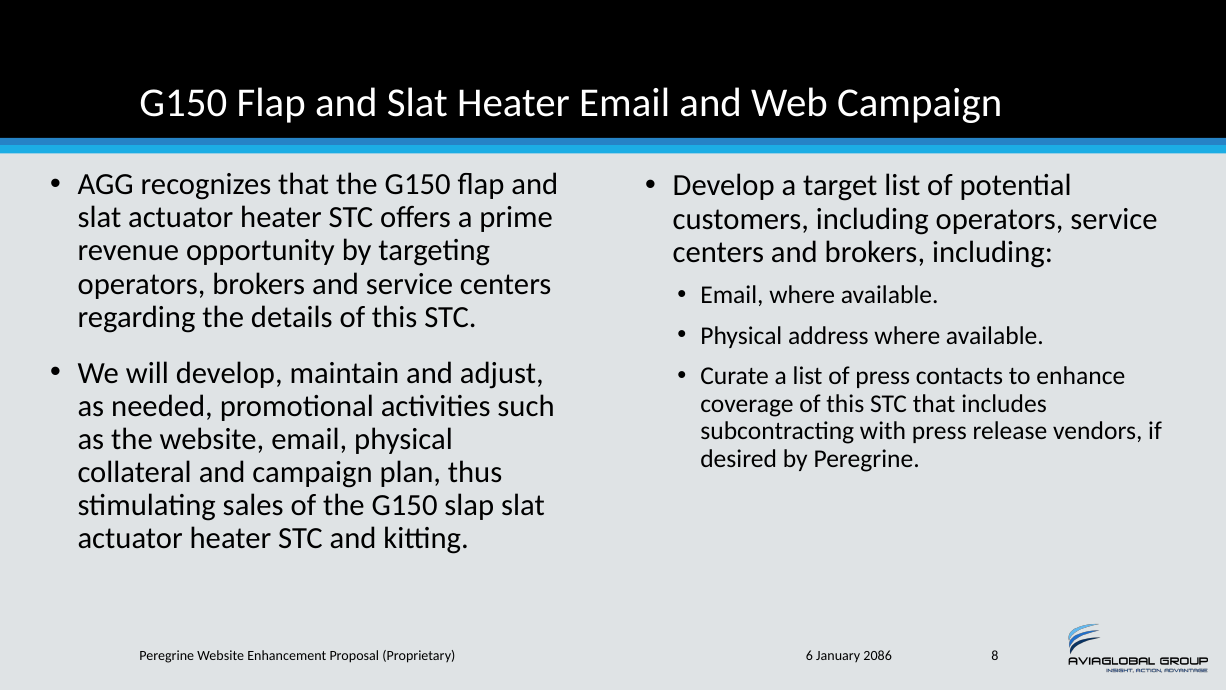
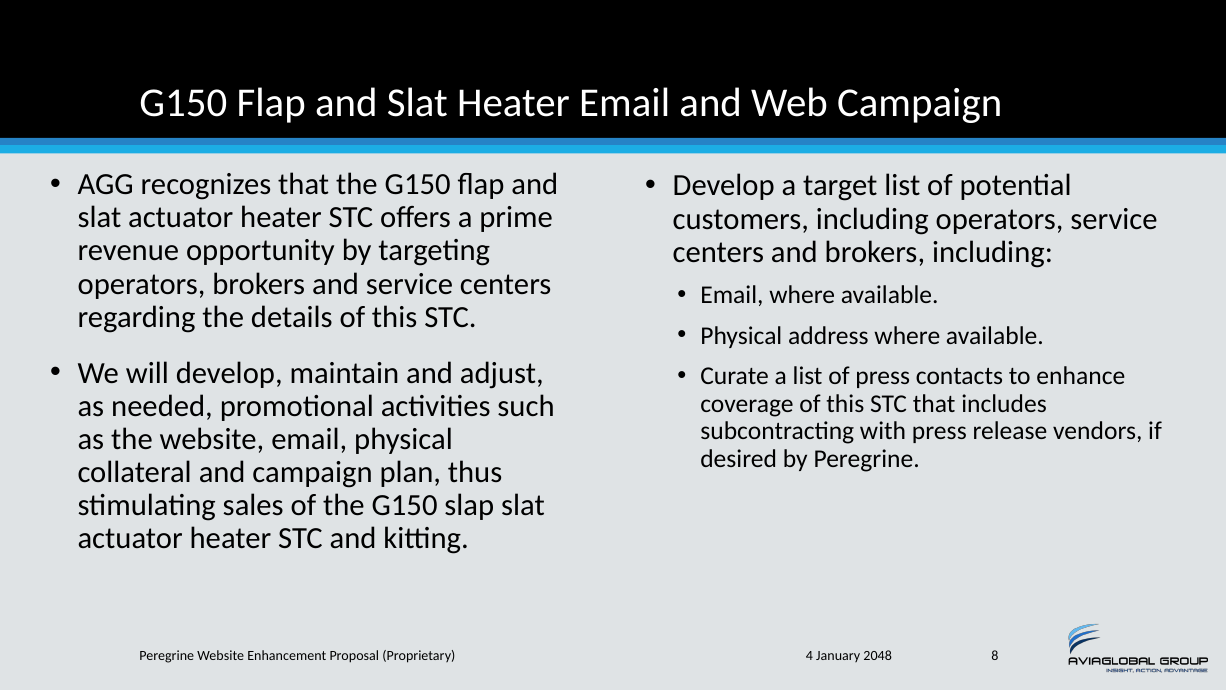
6: 6 -> 4 (809, 656)
2086: 2086 -> 2048 (878, 656)
